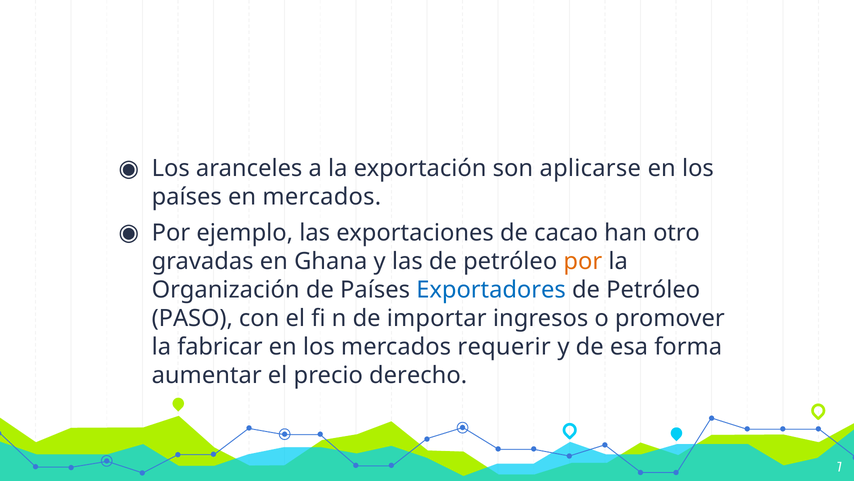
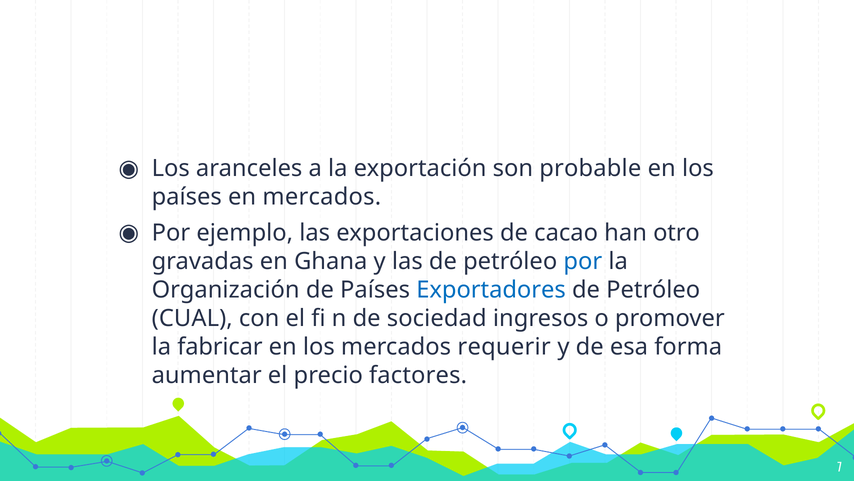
aplicarse: aplicarse -> probable (590, 168)
por colour: orange -> blue (583, 261)
PASO: PASO -> CUAL (192, 318)
importar: importar -> sociedad (437, 318)
derecho: derecho -> factores (418, 375)
